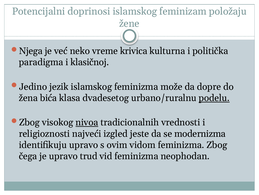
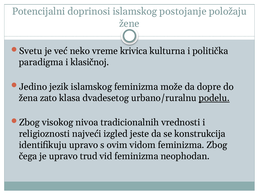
feminizam: feminizam -> postojanje (183, 11)
Njega: Njega -> Svetu (31, 51)
bića: bića -> zato (48, 98)
nivoa underline: present -> none (87, 122)
modernizma: modernizma -> konstrukcija (200, 133)
